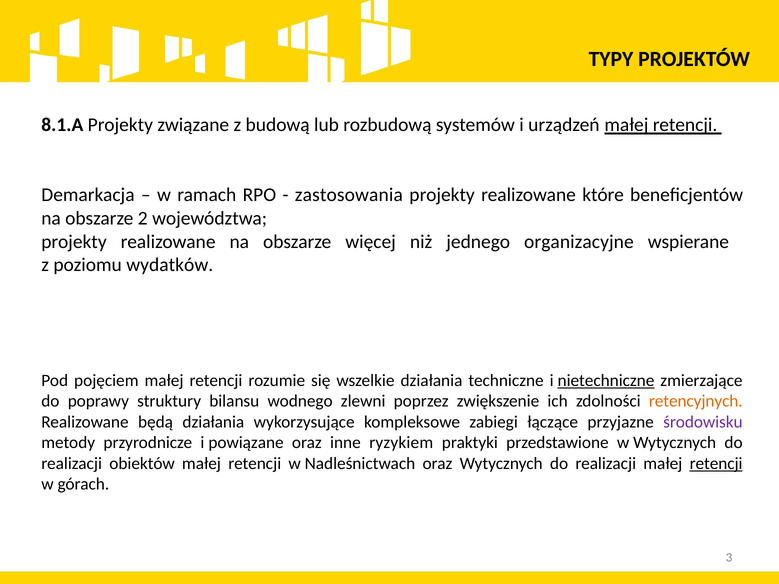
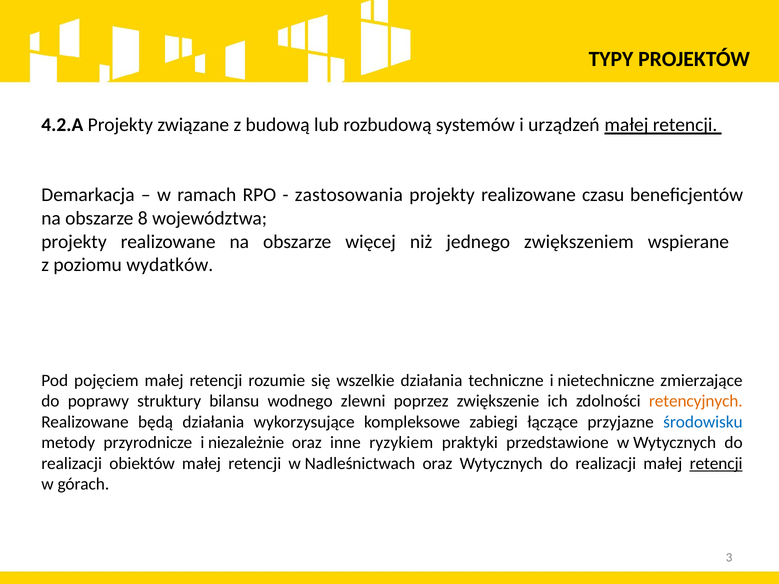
8.1.A: 8.1.A -> 4.2.A (62, 125)
które: które -> czasu (603, 195)
2: 2 -> 8 (143, 218)
organizacyjne: organizacyjne -> zwiększeniem (579, 242)
nietechniczne underline: present -> none (606, 381)
środowisku colour: purple -> blue (703, 422)
powiązane: powiązane -> niezależnie (246, 443)
